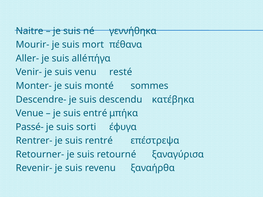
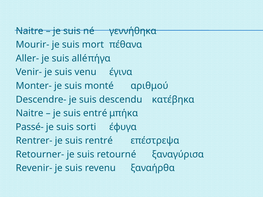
resté: resté -> έγινα (121, 72)
sommes: sommes -> αριθμού (149, 86)
Venue: Venue -> Naitre (30, 113)
